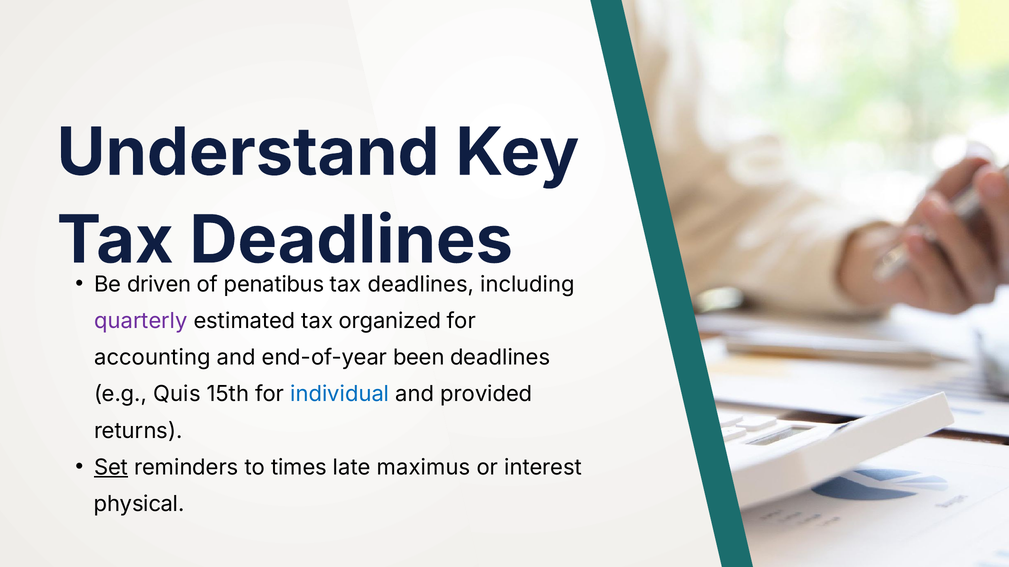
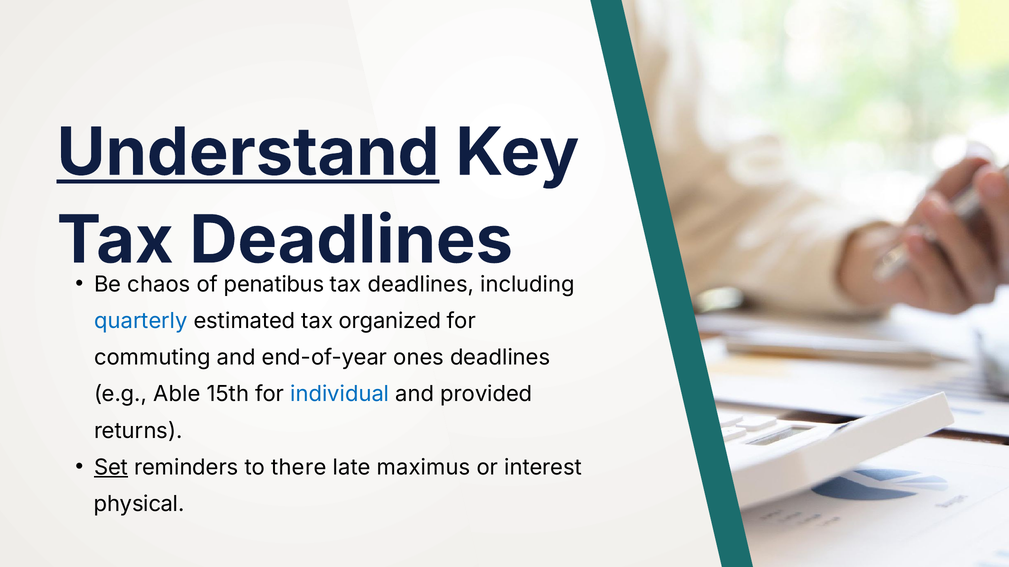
Understand underline: none -> present (248, 153)
driven: driven -> chaos (159, 285)
quarterly colour: purple -> blue (141, 321)
accounting: accounting -> commuting (152, 358)
been: been -> ones (419, 358)
Quis: Quis -> Able (177, 395)
times: times -> there (299, 468)
